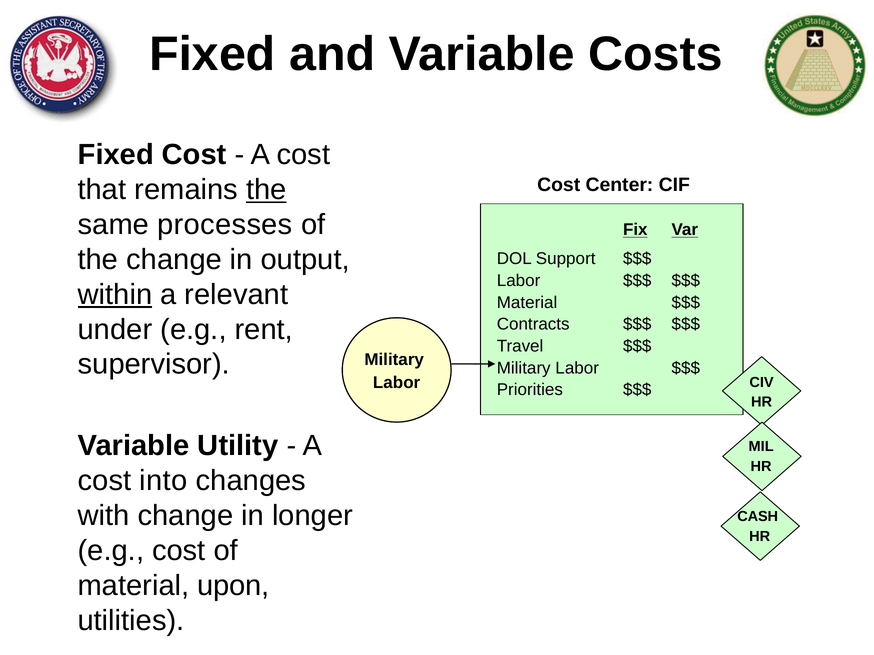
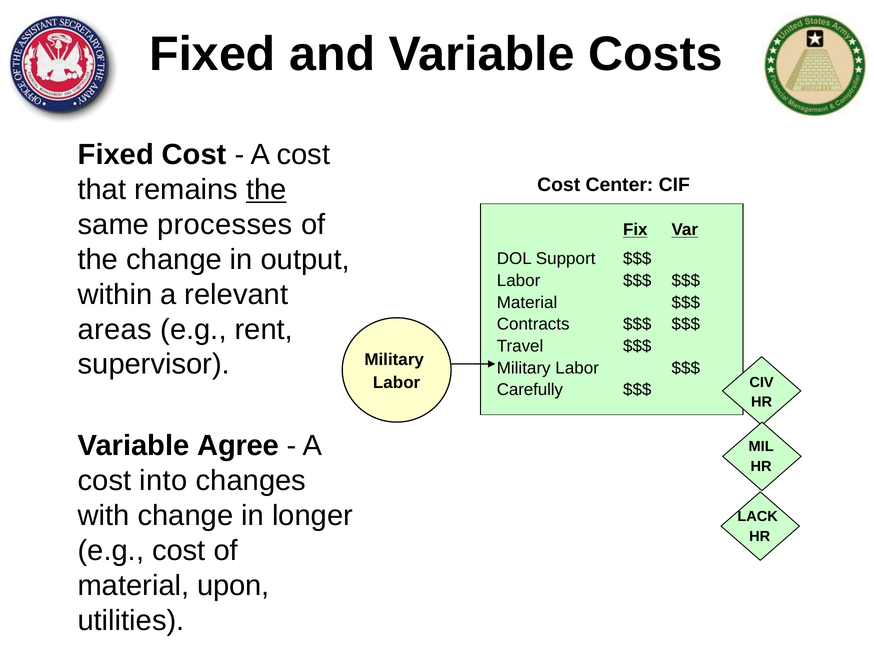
within underline: present -> none (115, 295)
under: under -> areas (115, 330)
Priorities: Priorities -> Carefully (530, 390)
Utility: Utility -> Agree (238, 446)
CASH: CASH -> LACK (758, 517)
